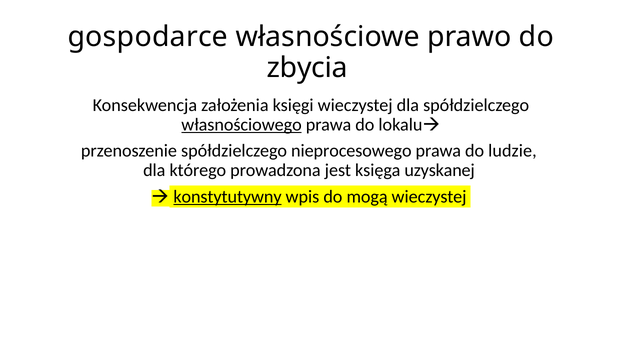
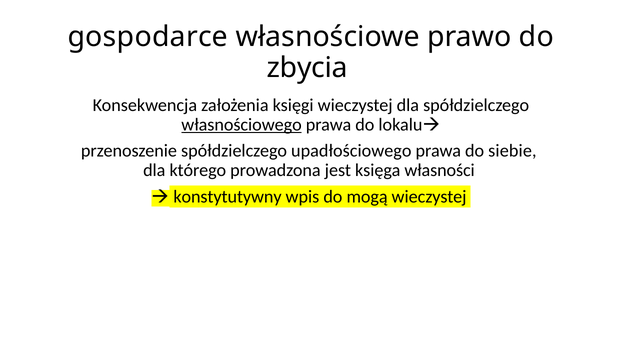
nieprocesowego: nieprocesowego -> upadłościowego (351, 151)
ludzie: ludzie -> siebie (512, 151)
uzyskanej: uzyskanej -> własności (440, 170)
konstytutywny underline: present -> none (228, 197)
